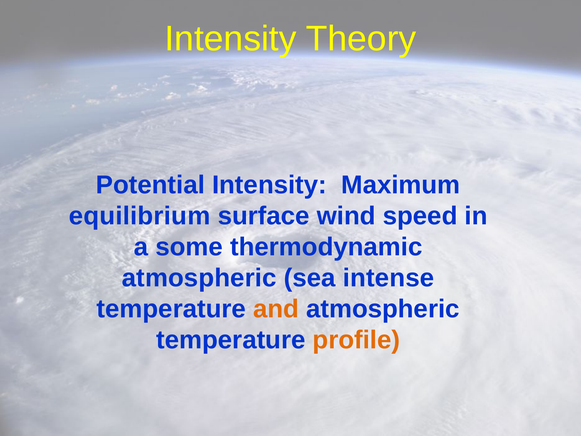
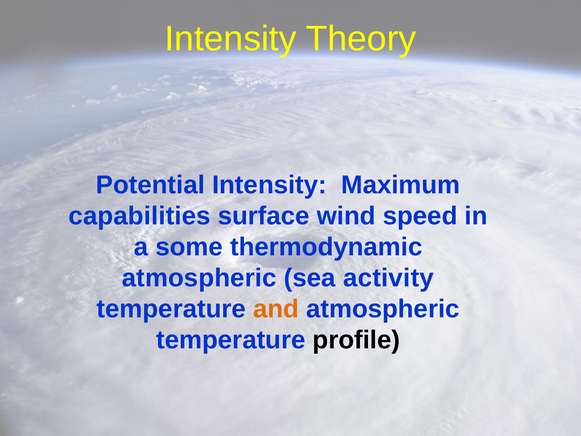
equilibrium: equilibrium -> capabilities (140, 216)
intense: intense -> activity (389, 278)
profile colour: orange -> black (356, 340)
